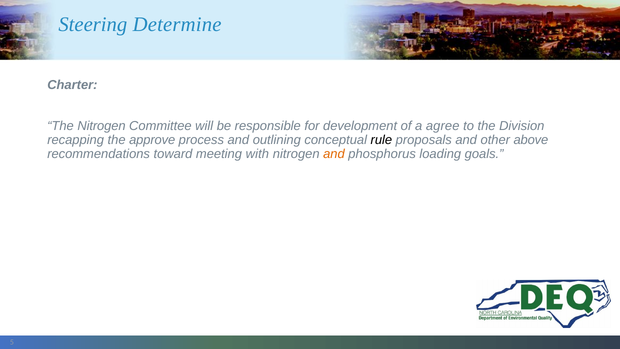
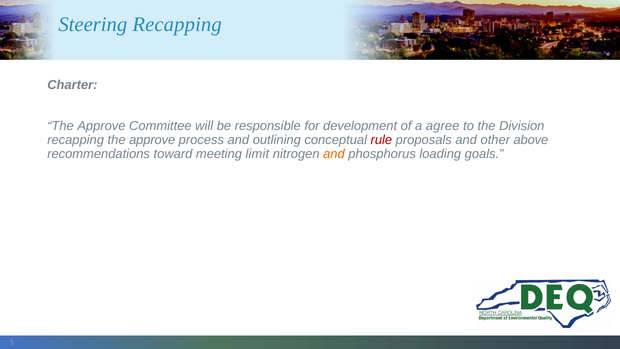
Steering Determine: Determine -> Recapping (177, 24)
Nitrogen: Nitrogen -> Approve (101, 126)
rule colour: black -> red (381, 140)
with: with -> limit (257, 154)
